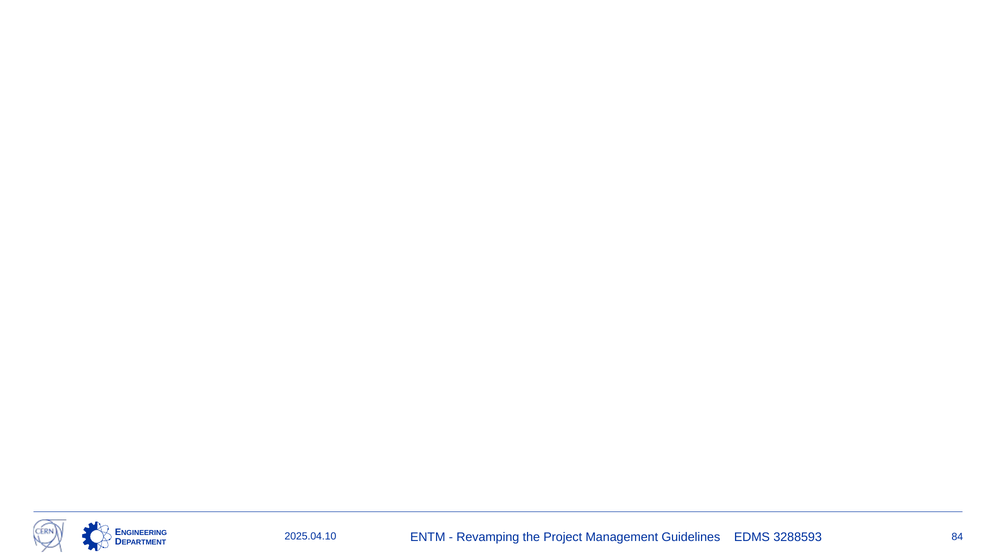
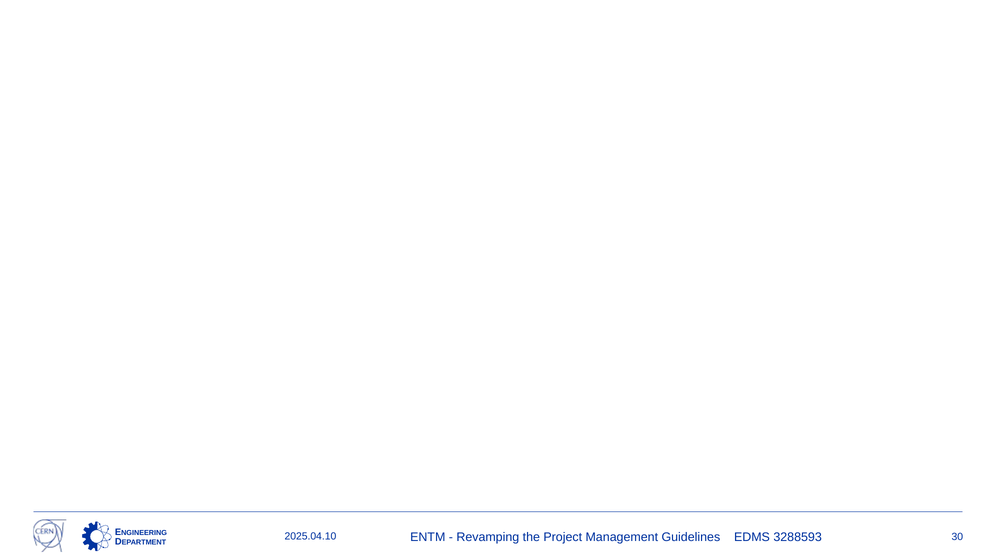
84: 84 -> 30 (957, 537)
